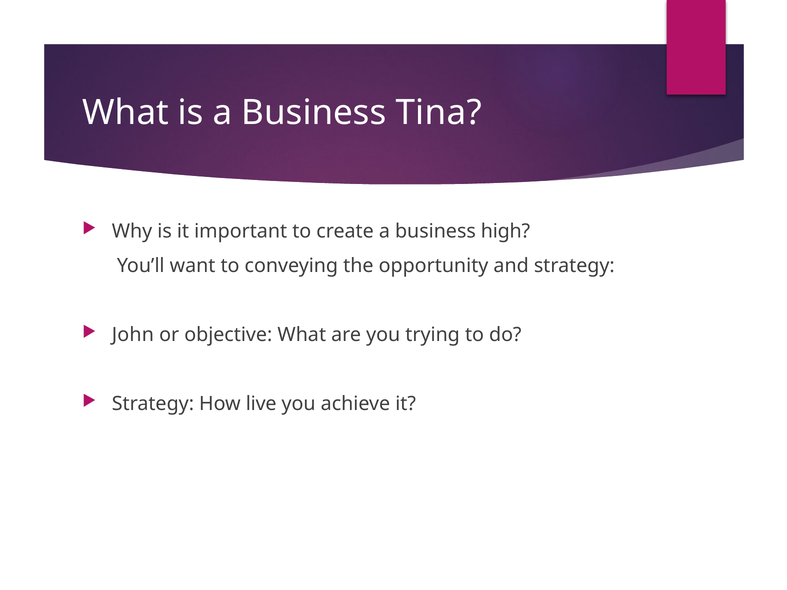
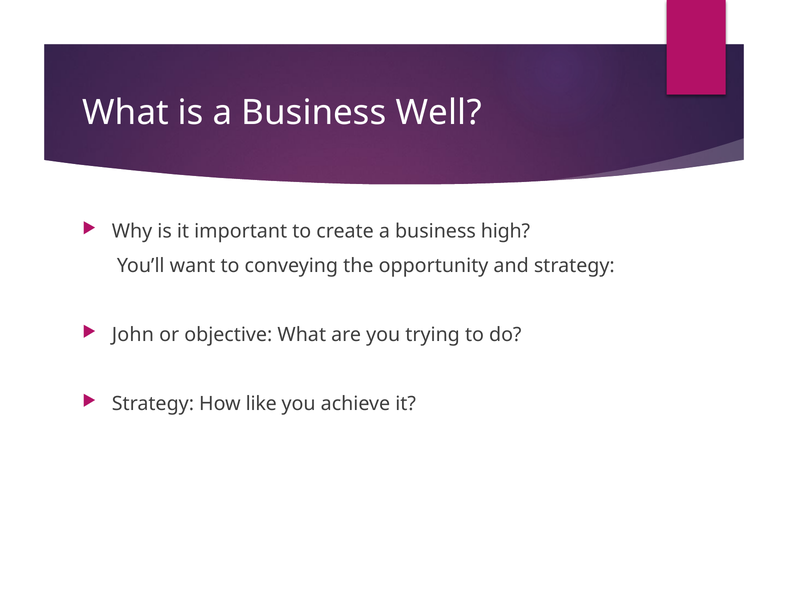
Tina: Tina -> Well (439, 113)
live: live -> like (261, 404)
